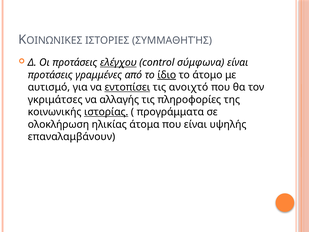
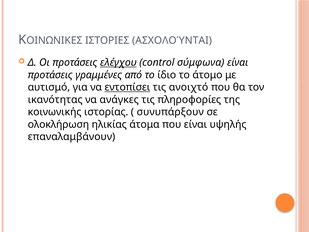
ΣΥΜΜΑΘΗΤΉΣ: ΣΥΜΜΑΘΗΤΉΣ -> ΑΣΧΟΛΟΎΝΤΑΙ (172, 40)
ίδιο underline: present -> none (167, 75)
γκριμάτσες: γκριμάτσες -> ικανότητας (55, 100)
αλλαγής: αλλαγής -> ανάγκες (119, 100)
ιστορίας underline: present -> none (106, 112)
προγράμματα: προγράμματα -> συνυπάρξουν (170, 112)
